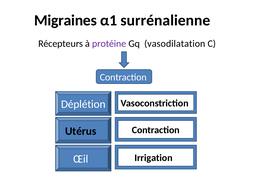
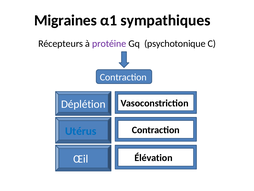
surrénalienne: surrénalienne -> sympathiques (165, 20)
vasodilatation: vasodilatation -> psychotonique (175, 44)
Utérus colour: black -> blue (81, 131)
Irrigation: Irrigation -> Élévation (154, 157)
